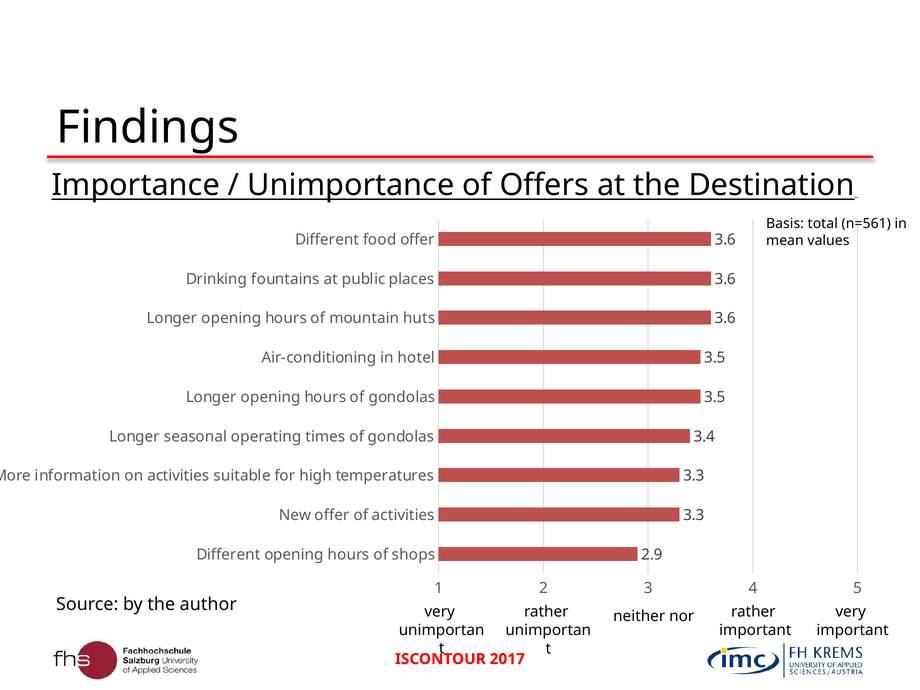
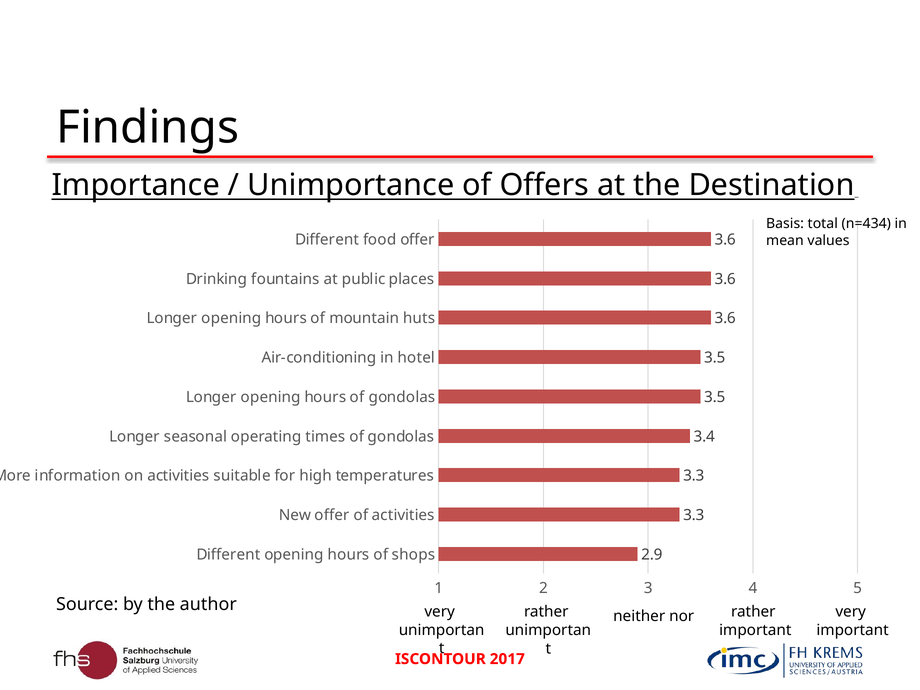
n=561: n=561 -> n=434 (866, 224)
